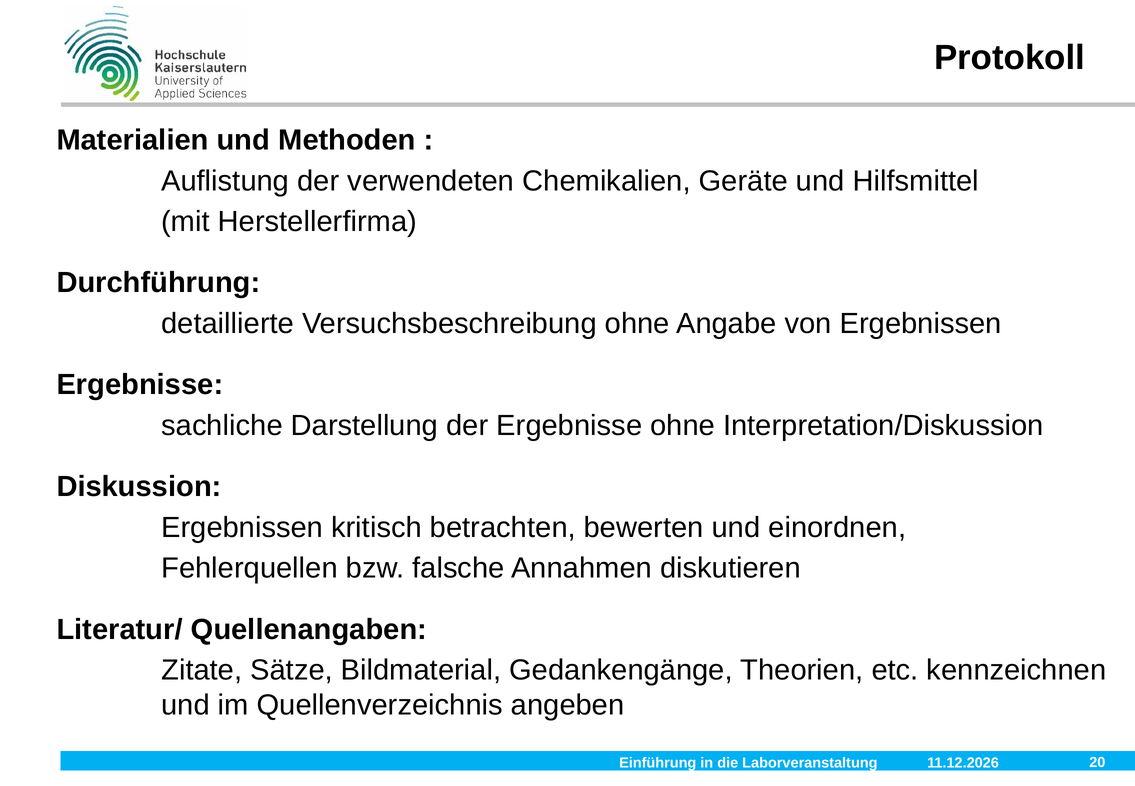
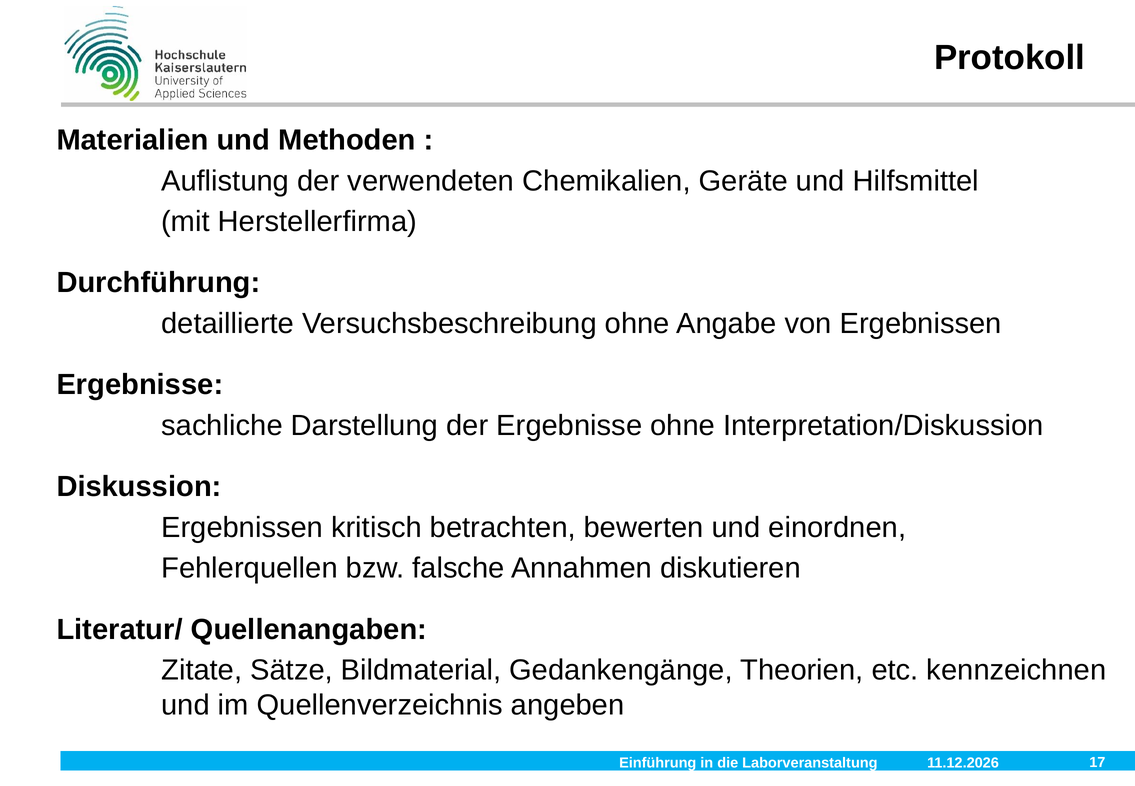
20: 20 -> 17 (1097, 762)
